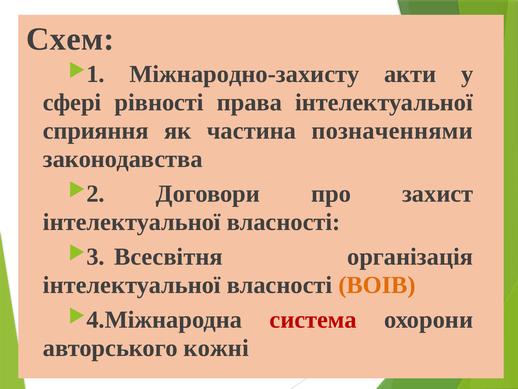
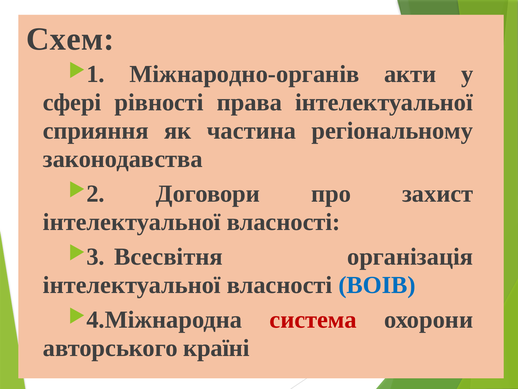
Міжнародно-захисту: Міжнародно-захисту -> Міжнародно-органів (244, 74)
позначеннями: позначеннями -> регіональному (392, 131)
ВОІВ colour: orange -> blue (377, 285)
кожні: кожні -> країні (216, 348)
